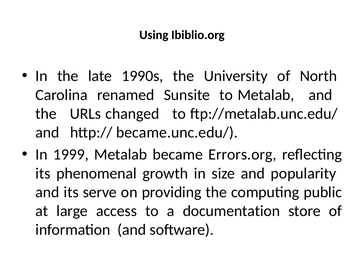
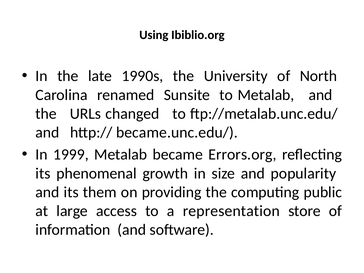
serve: serve -> them (100, 192)
documentation: documentation -> representation (231, 211)
